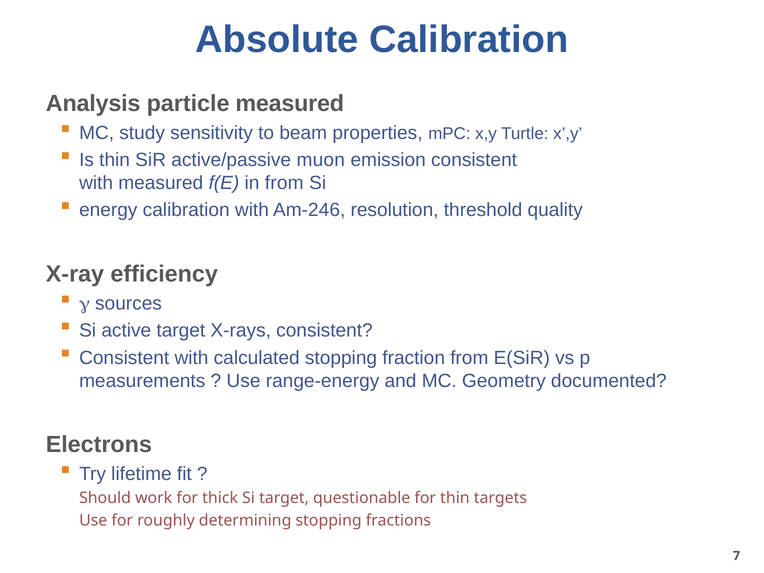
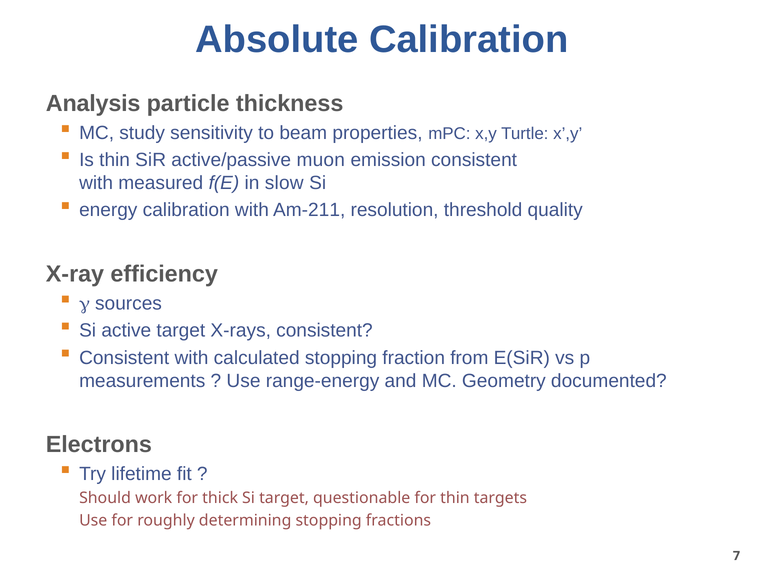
particle measured: measured -> thickness (290, 103)
in from: from -> slow (284, 183)
Am-246: Am-246 -> Am-211 (309, 210)
